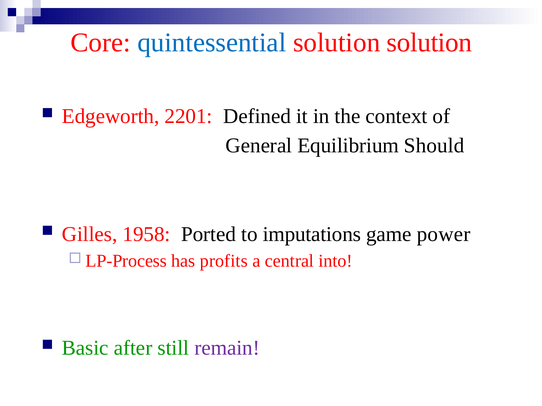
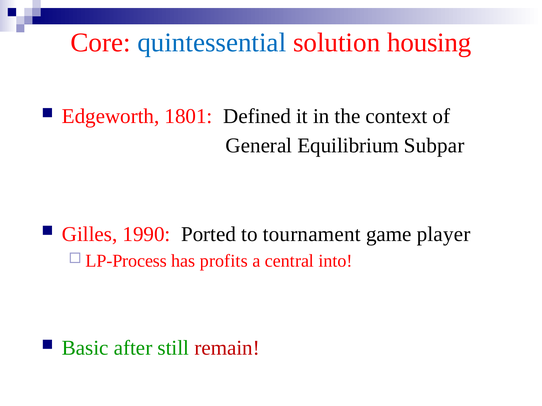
solution solution: solution -> housing (429, 43)
2201: 2201 -> 1801 (189, 116)
Should: Should -> Subpar (434, 146)
1958: 1958 -> 1990 (147, 234)
imputations: imputations -> tournament (312, 234)
power: power -> player (444, 234)
remain colour: purple -> red (227, 348)
